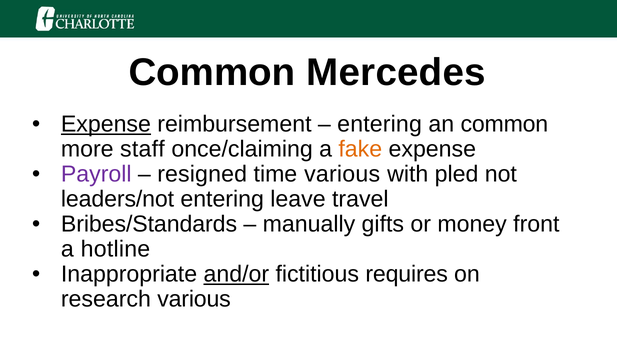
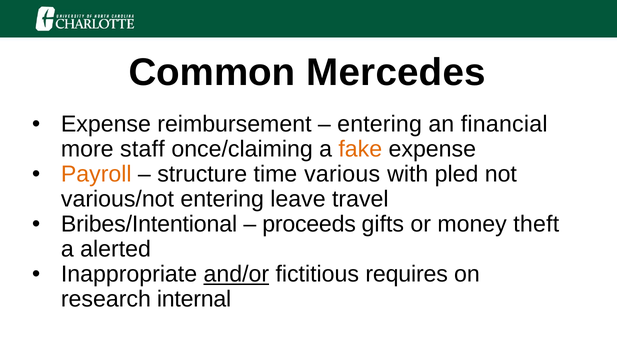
Expense underline: present -> none (106, 124)
an common: common -> financial (504, 124)
Payroll colour: purple -> orange (96, 174)
resigned: resigned -> structure (202, 174)
leaders/not: leaders/not -> various/not (117, 199)
Bribes/Standards: Bribes/Standards -> Bribes/Intentional (149, 224)
manually: manually -> proceeds (309, 224)
front: front -> theft (536, 224)
hotline: hotline -> alerted (116, 249)
research various: various -> internal (194, 299)
